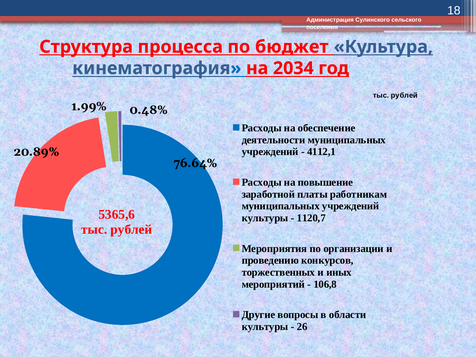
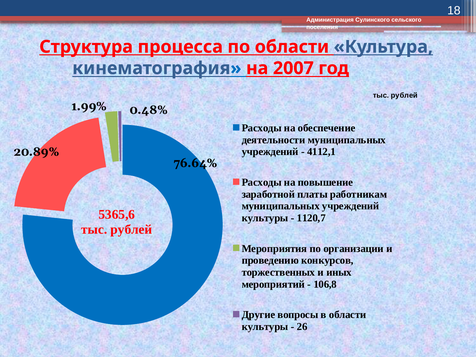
по бюджет: бюджет -> области (292, 47)
2034: 2034 -> 2007 (293, 68)
